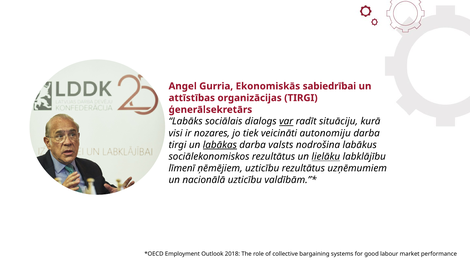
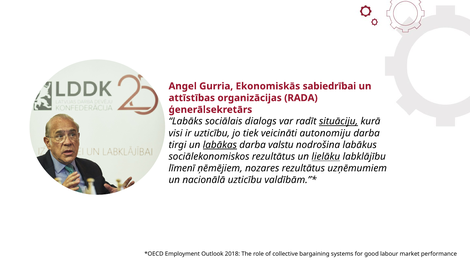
organizācijas TIRGI: TIRGI -> RADA (301, 98)
var underline: present -> none (286, 122)
situāciju underline: none -> present (339, 122)
ir nozares: nozares -> uzticību (212, 133)
valsts: valsts -> valstu (281, 145)
ņēmējiem uzticību: uzticību -> nozares (262, 169)
